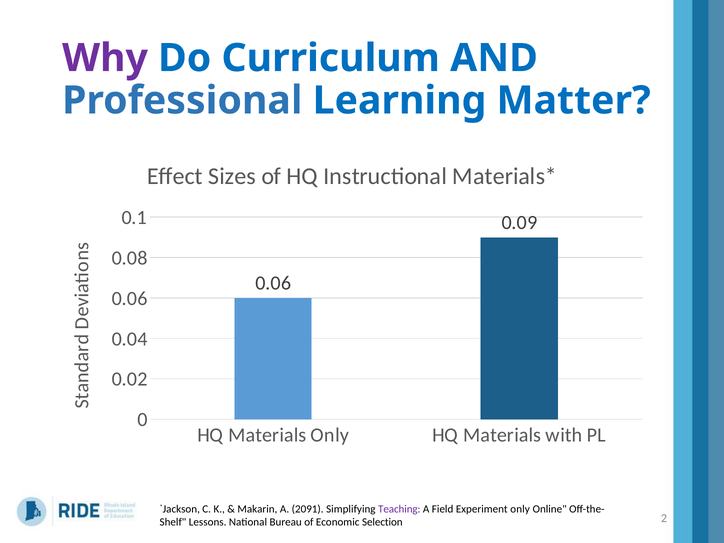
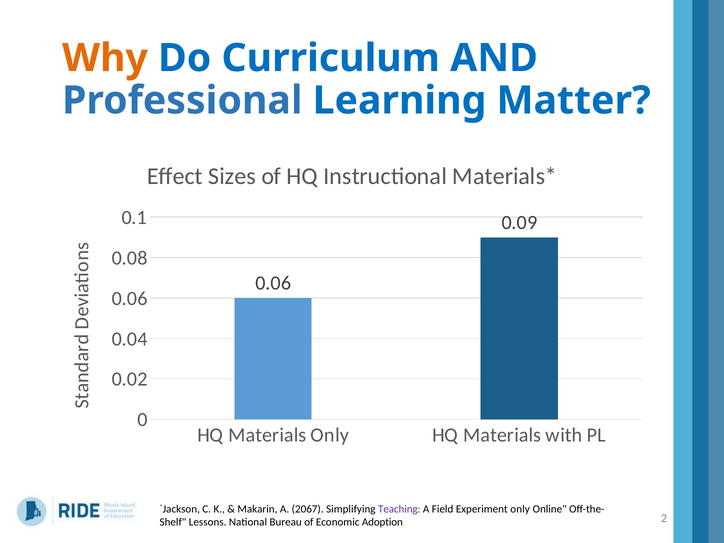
Why colour: purple -> orange (105, 58)
2091: 2091 -> 2067 (308, 509)
Selection: Selection -> Adoption (382, 522)
